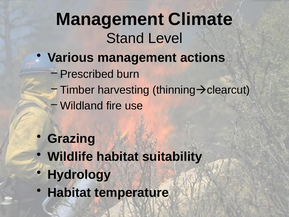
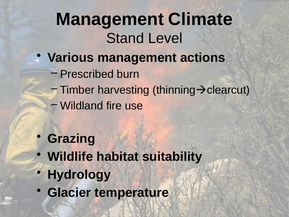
Habitat: Habitat -> Glacier (69, 193)
